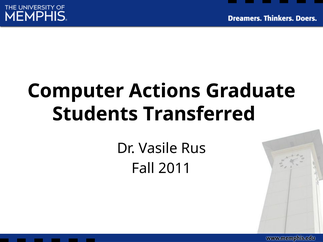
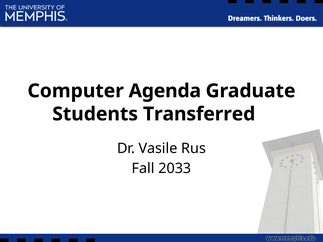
Actions: Actions -> Agenda (165, 91)
2011: 2011 -> 2033 (175, 169)
